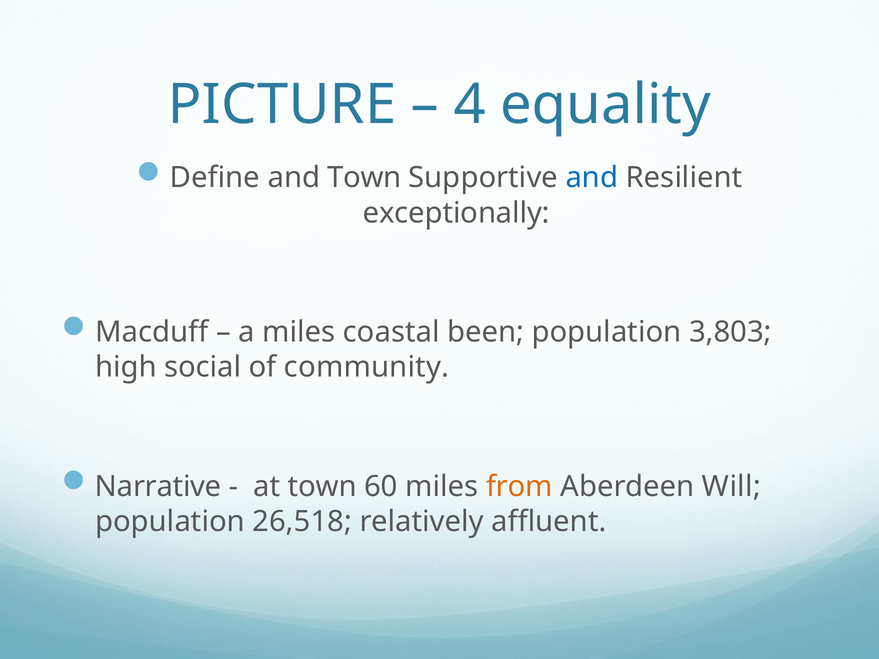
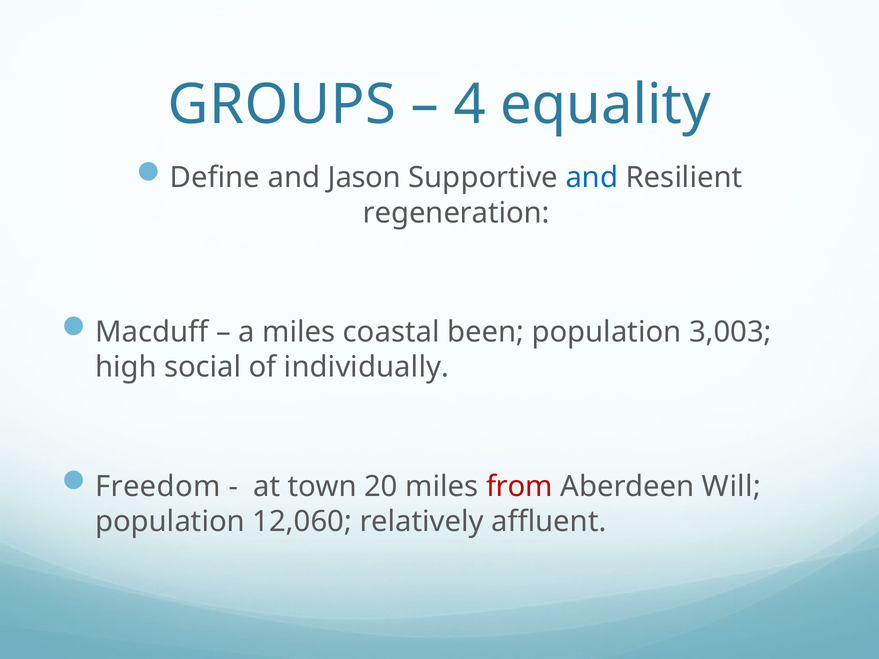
PICTURE: PICTURE -> GROUPS (282, 105)
and Town: Town -> Jason (364, 178)
exceptionally: exceptionally -> regeneration (456, 213)
3,803: 3,803 -> 3,003 (730, 332)
community: community -> individually (367, 367)
Narrative: Narrative -> Freedom (158, 487)
60: 60 -> 20 (381, 487)
from colour: orange -> red (519, 487)
26,518: 26,518 -> 12,060 (302, 522)
